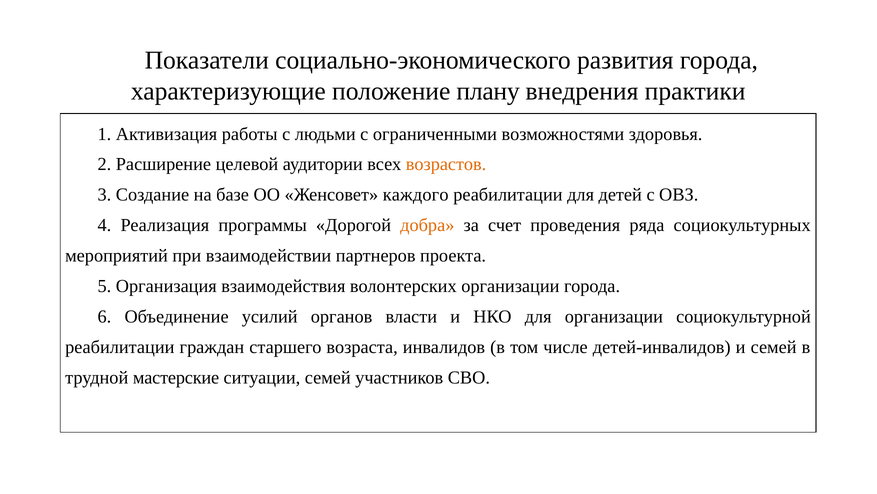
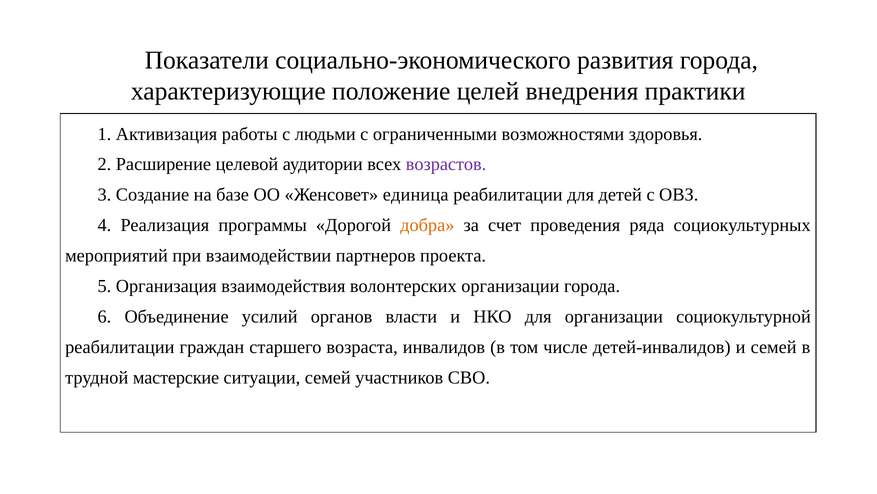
плану: плану -> целей (488, 91)
возрастов colour: orange -> purple (446, 164)
каждого: каждого -> единица (416, 195)
